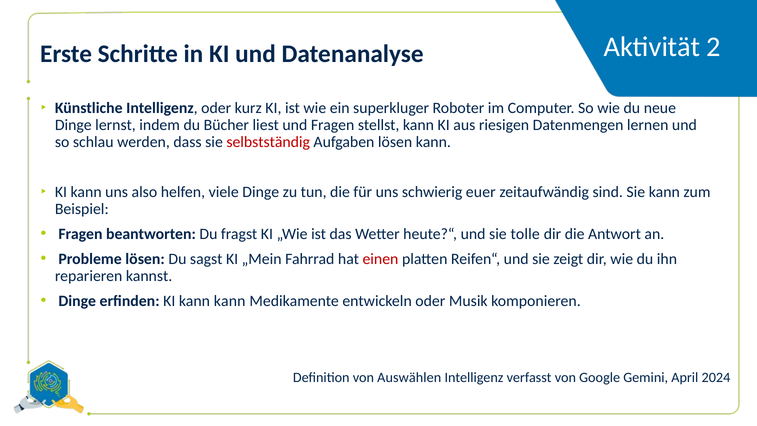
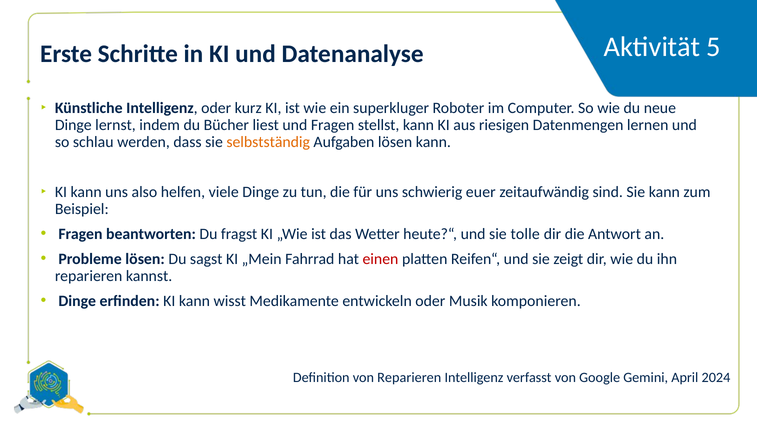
2: 2 -> 5 (714, 47)
selbstständig colour: red -> orange (268, 142)
kann kann: kann -> wisst (230, 301)
von Auswählen: Auswählen -> Reparieren (409, 378)
